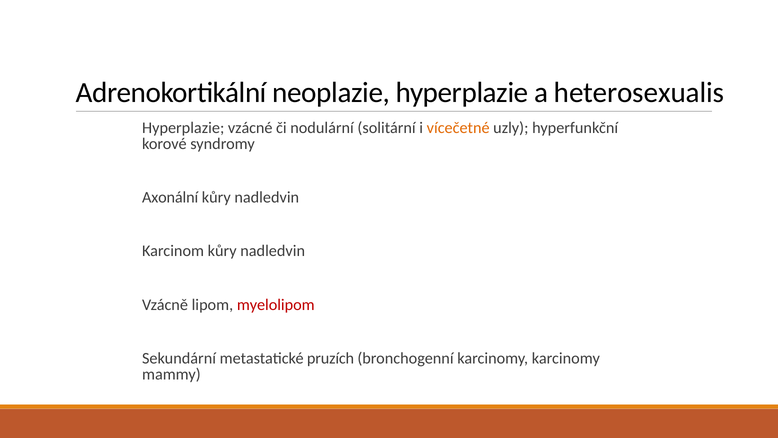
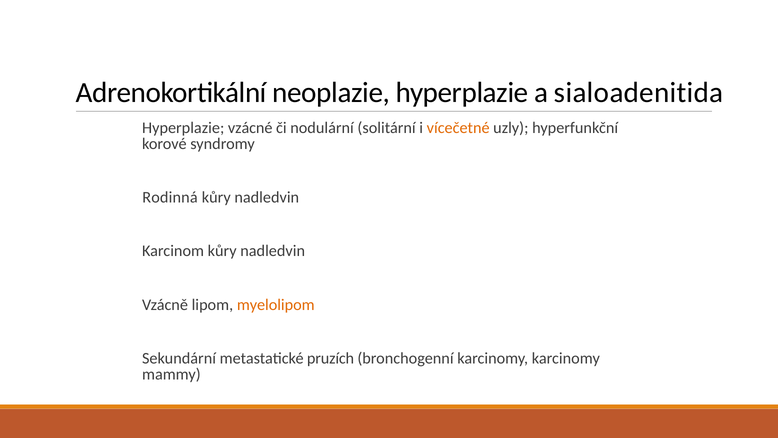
heterosexualis: heterosexualis -> sialoadenitida (639, 92)
Axonální: Axonální -> Rodinná (170, 197)
myelolipom colour: red -> orange (276, 304)
